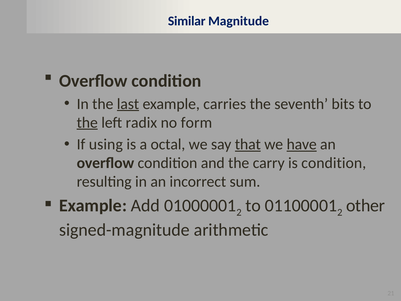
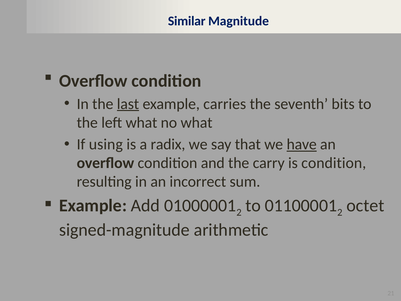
the underline: present -> none (87, 122)
left radix: radix -> what (141, 122)
no form: form -> what (197, 122)
octal: octal -> radix (168, 144)
that underline: present -> none (248, 144)
other: other -> octet (365, 205)
